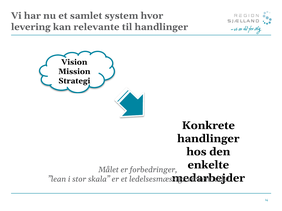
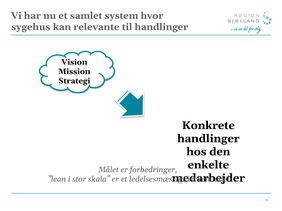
levering: levering -> sygehus (31, 27)
